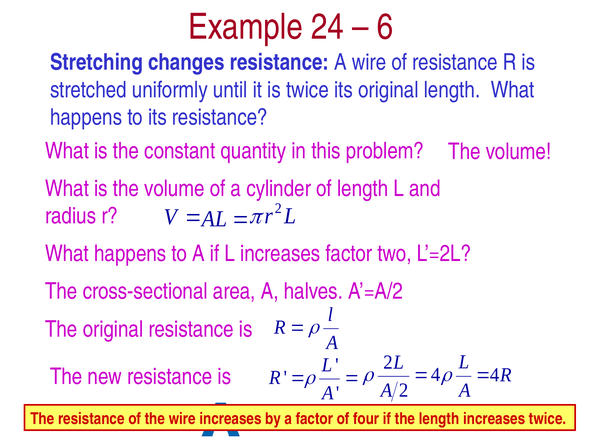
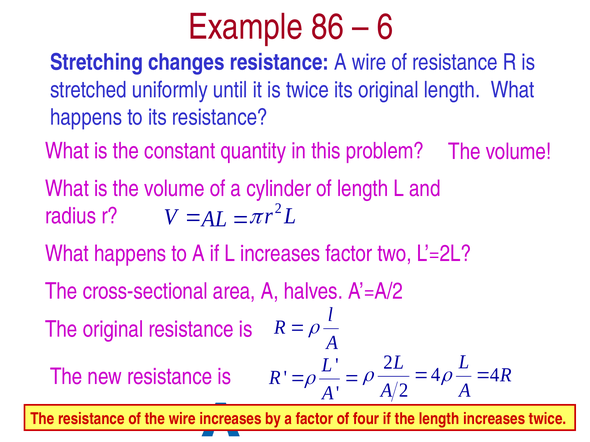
24: 24 -> 86 (328, 27)
